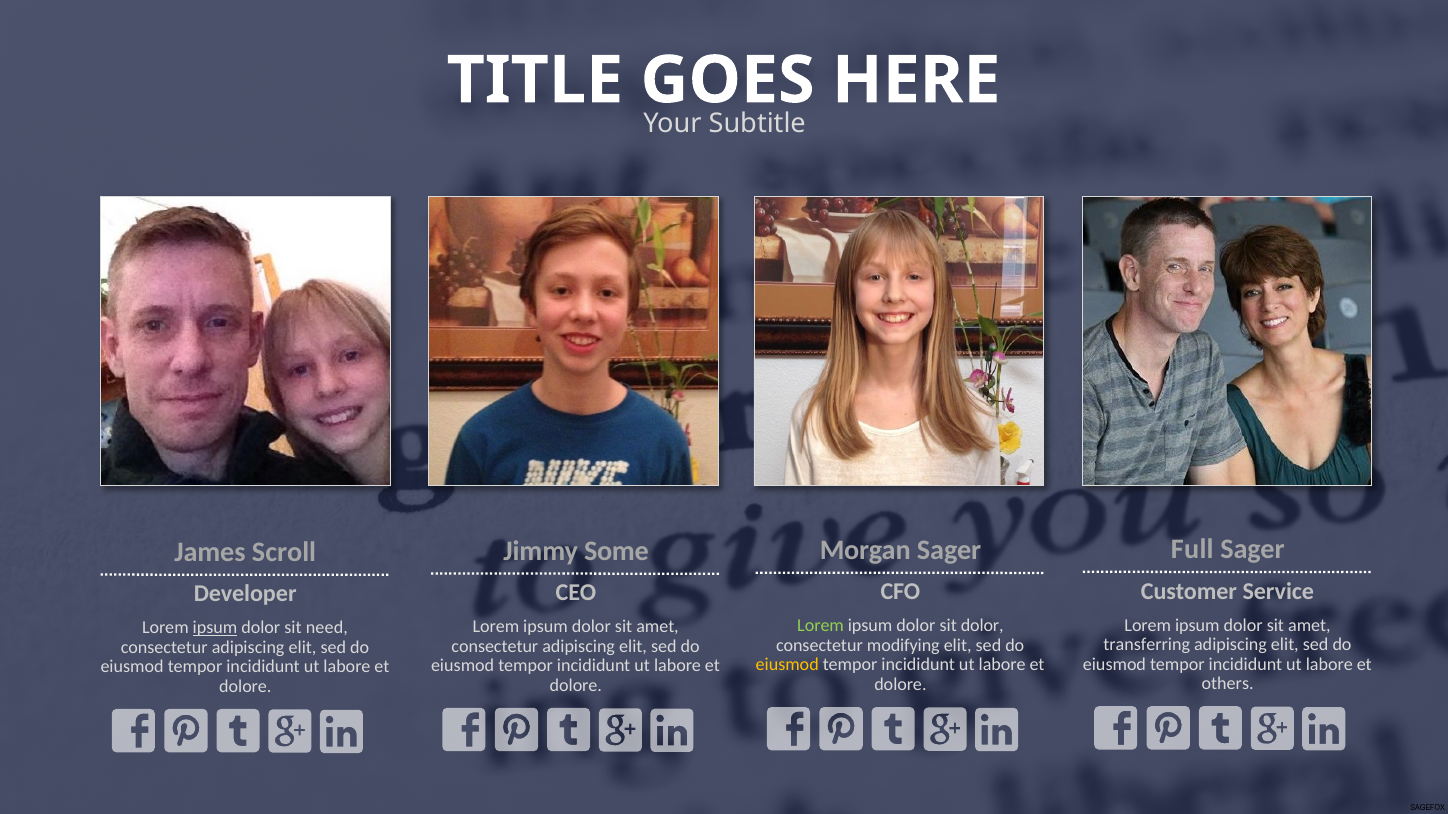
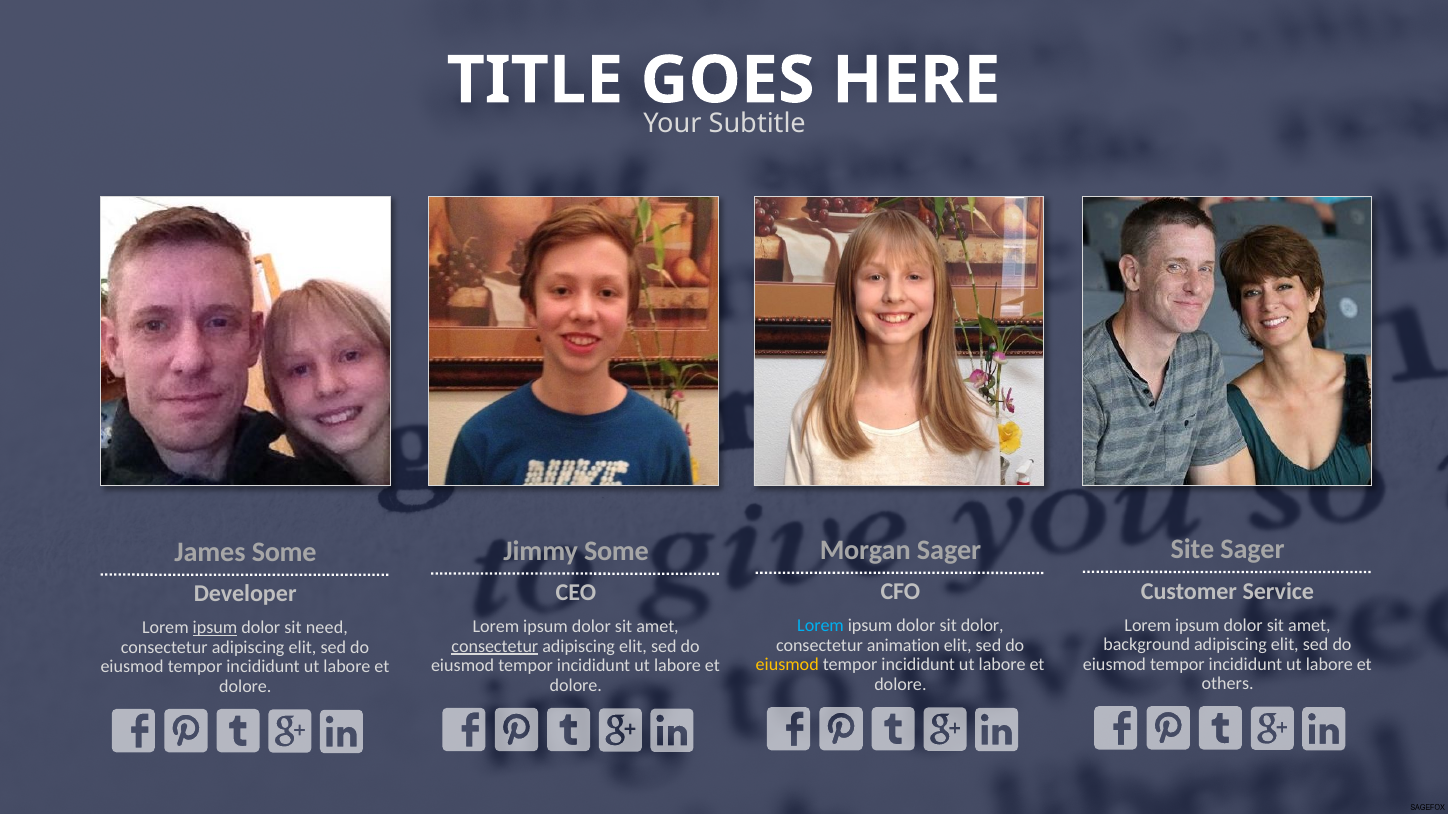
Full: Full -> Site (1192, 550)
James Scroll: Scroll -> Some (284, 553)
Lorem colour: light green -> light blue (821, 626)
transferring: transferring -> background (1147, 645)
modifying: modifying -> animation (903, 646)
consectetur underline: none -> present (495, 647)
